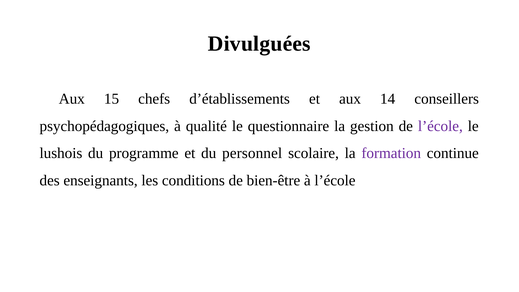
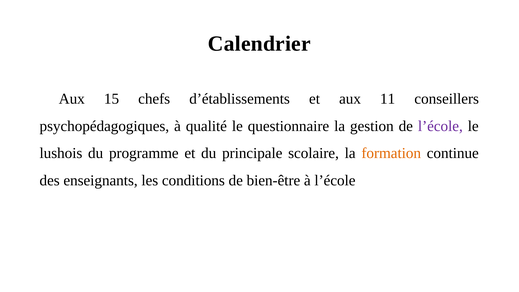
Divulguées: Divulguées -> Calendrier (259, 44)
14: 14 -> 11 (388, 99)
personnel: personnel -> principale (252, 153)
formation colour: purple -> orange (391, 153)
